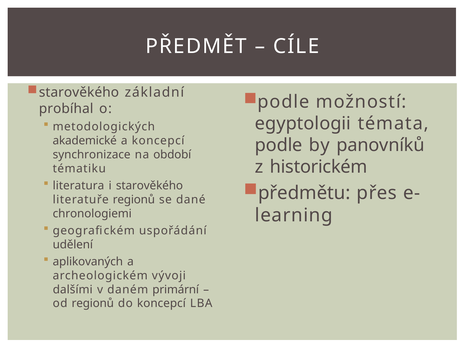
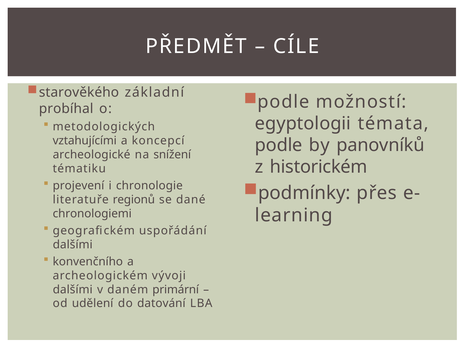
akademické: akademické -> vztahujícími (85, 141)
synchronizace: synchronizace -> archeologické (92, 154)
období: období -> snížení (172, 154)
literatura: literatura -> projevení (78, 185)
i starověkého: starověkého -> chronologie (149, 185)
předmětu: předmětu -> podmínky (304, 193)
udělení: udělení -> dalšími (73, 244)
aplikovaných: aplikovaných -> konvenčního (88, 261)
od regionů: regionů -> udělení (93, 303)
do koncepcí: koncepcí -> datování (161, 303)
